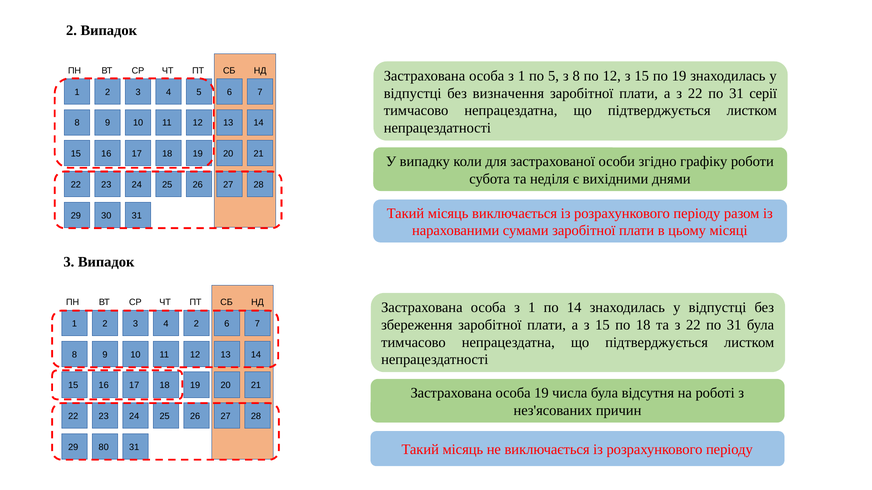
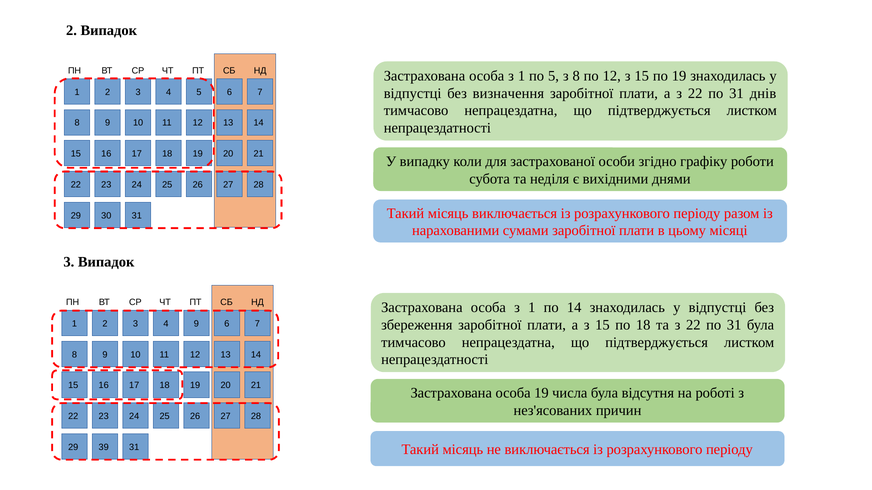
серії: серії -> днів (763, 93)
4 2: 2 -> 9 (196, 324)
80: 80 -> 39 (104, 448)
